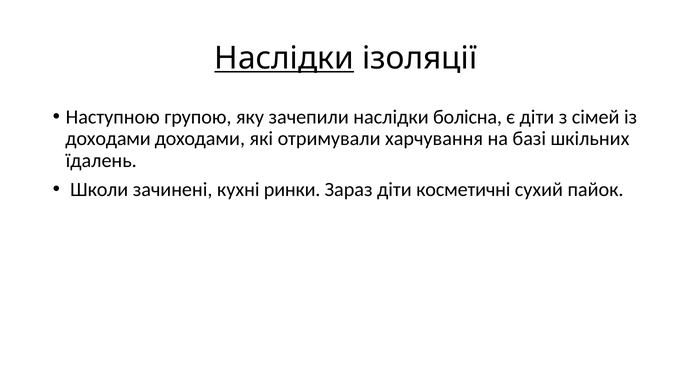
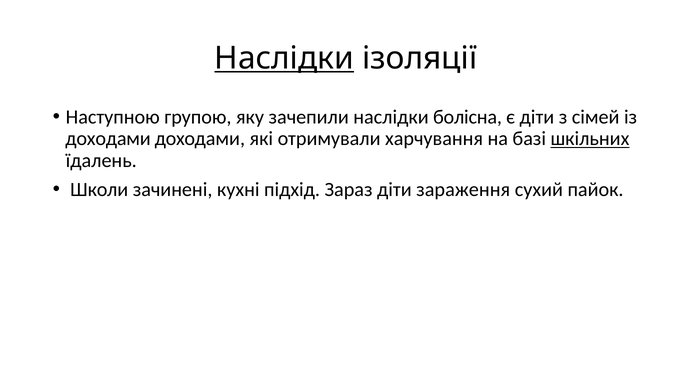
шкільних underline: none -> present (590, 139)
ринки: ринки -> підхід (292, 190)
косметичні: косметичні -> зараження (463, 190)
